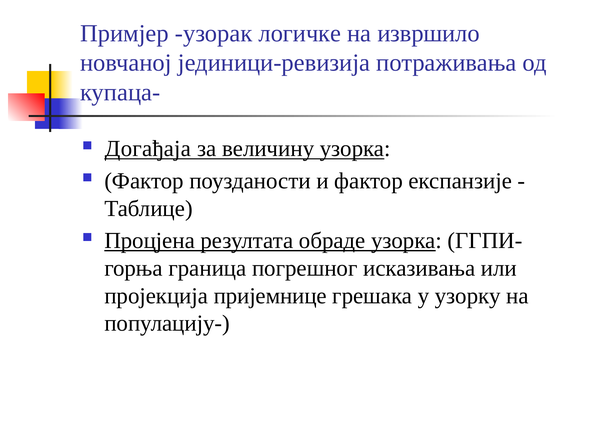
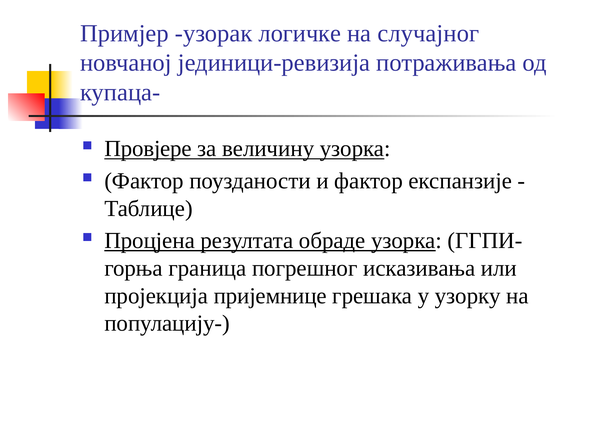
извршило: извршило -> случајног (428, 33)
Догађаја: Догађаја -> Провјере (148, 149)
